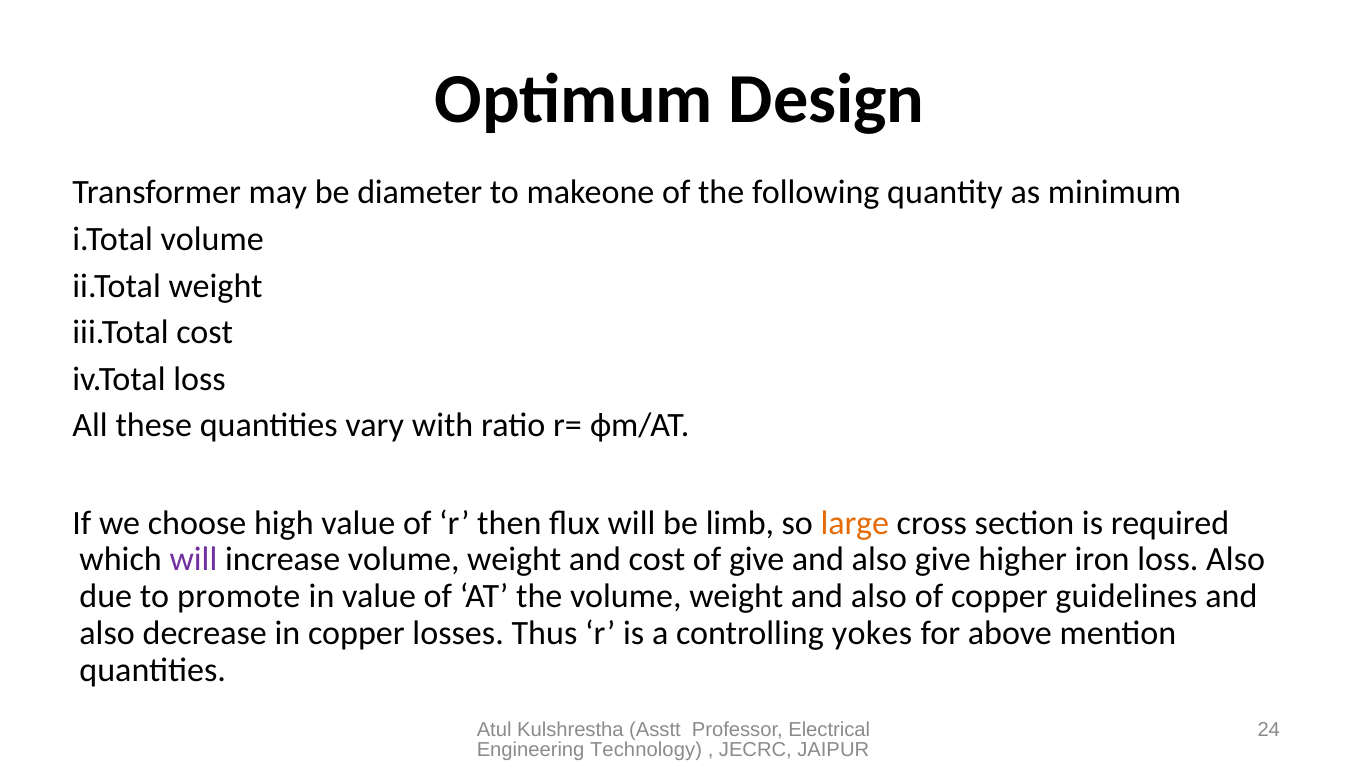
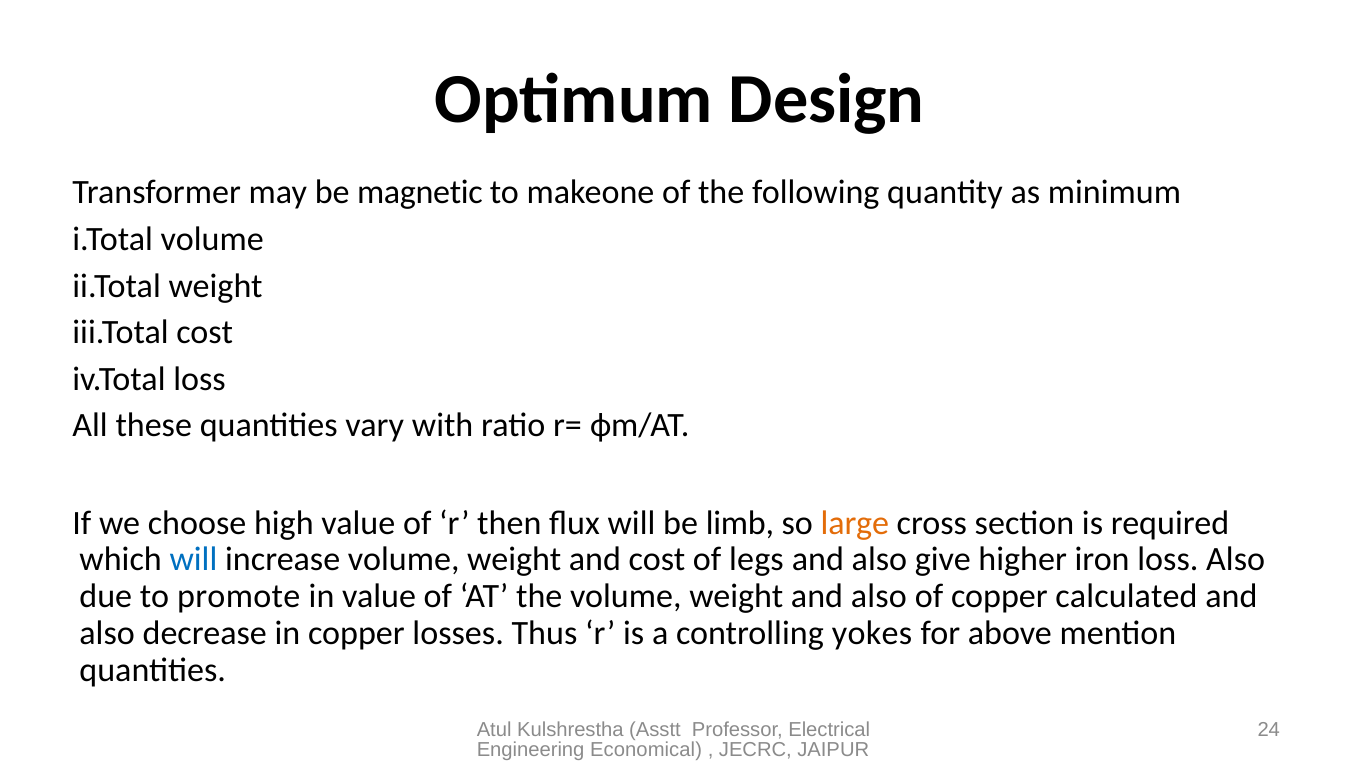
diameter: diameter -> magnetic (420, 193)
will colour: purple -> blue (193, 560)
of give: give -> legs (756, 560)
guidelines: guidelines -> calculated (1127, 597)
Technology: Technology -> Economical (646, 751)
